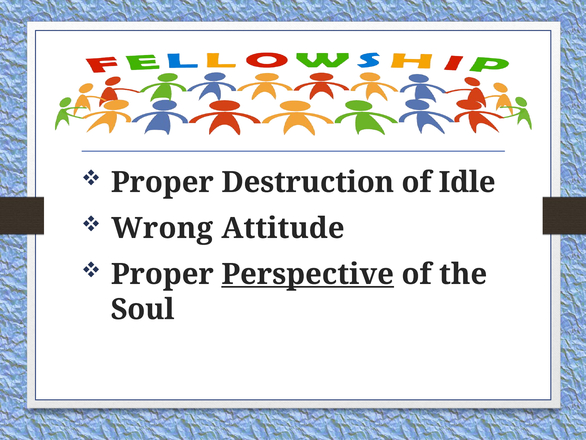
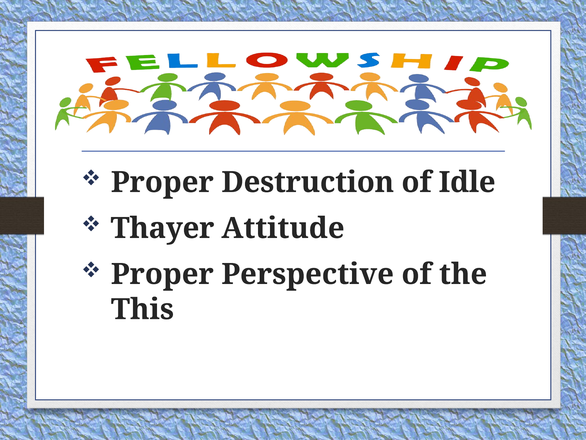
Wrong: Wrong -> Thayer (162, 228)
Perspective underline: present -> none (308, 274)
Soul: Soul -> This (142, 309)
